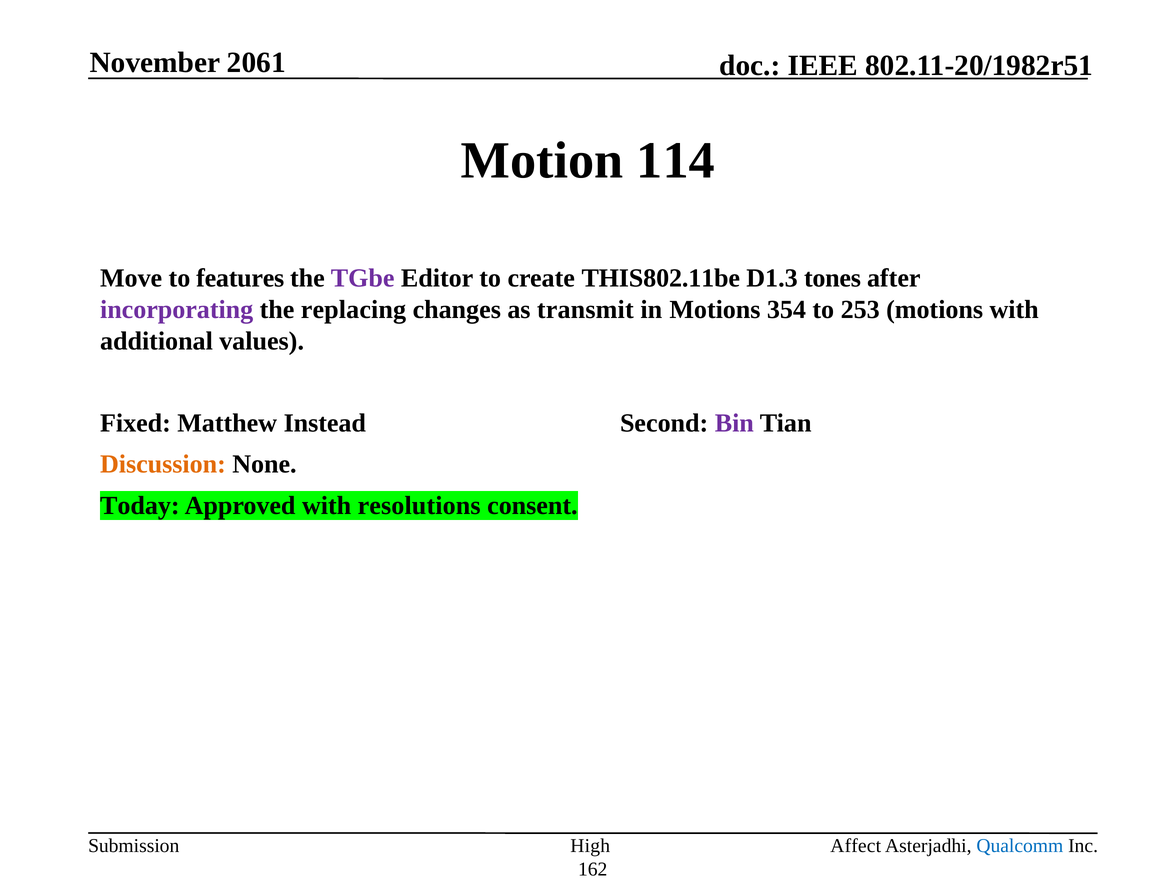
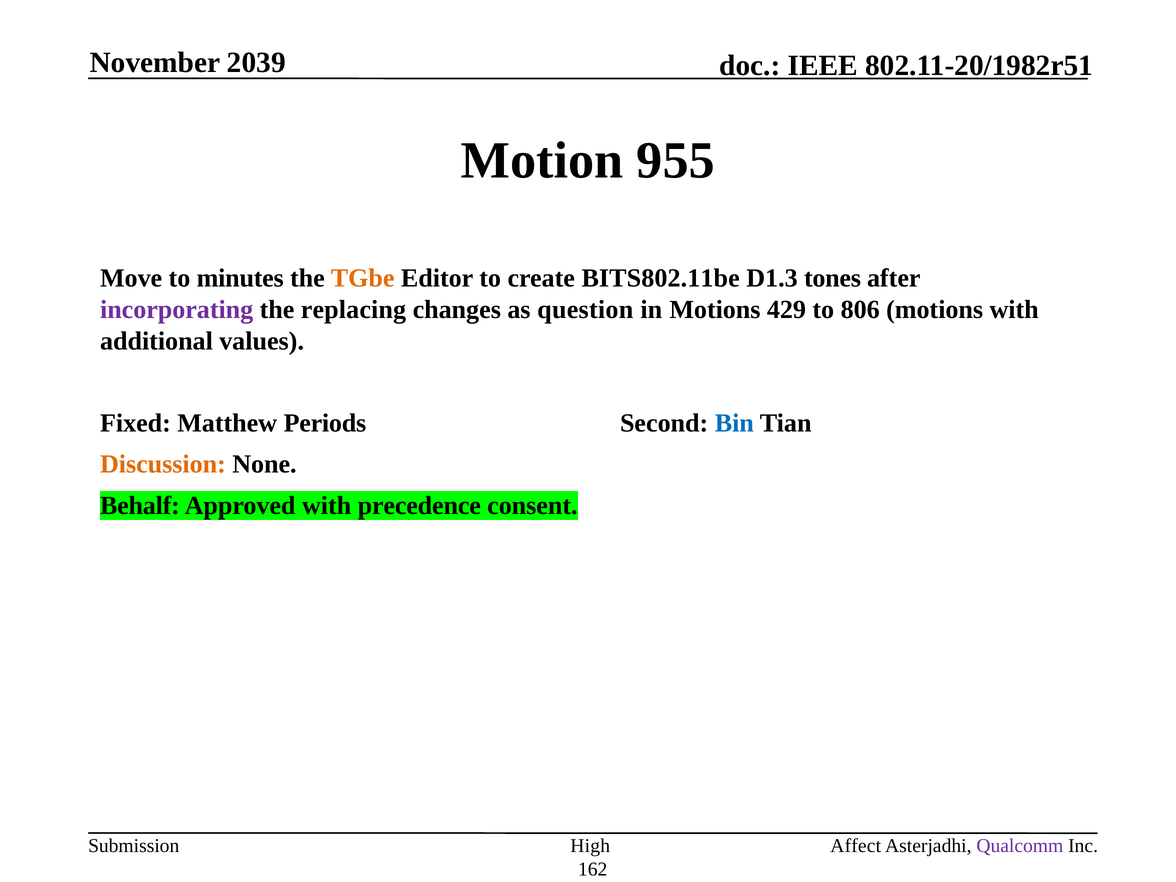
2061: 2061 -> 2039 (256, 62)
114: 114 -> 955 (676, 160)
features: features -> minutes (240, 278)
TGbe colour: purple -> orange (363, 278)
THIS802.11be: THIS802.11be -> BITS802.11be (661, 278)
transmit: transmit -> question (585, 310)
354: 354 -> 429 (786, 310)
253: 253 -> 806 (860, 310)
Instead: Instead -> Periods (325, 423)
Bin colour: purple -> blue (734, 423)
Today: Today -> Behalf (140, 506)
resolutions: resolutions -> precedence (419, 506)
Qualcomm colour: blue -> purple (1020, 846)
